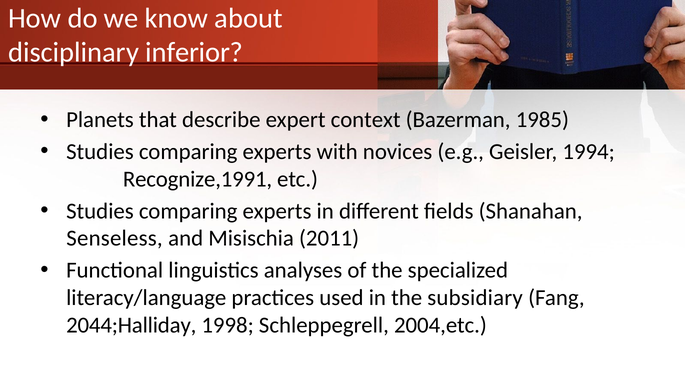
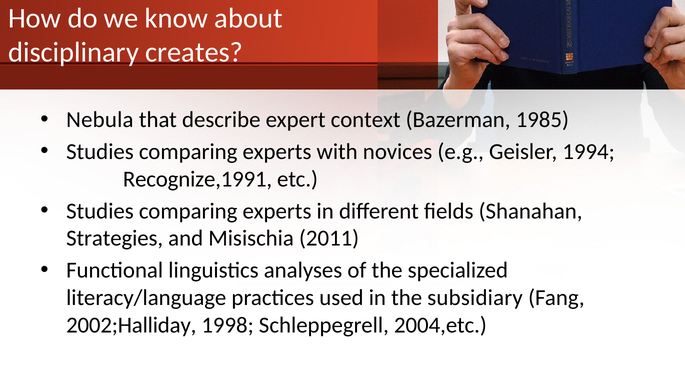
inferior: inferior -> creates (194, 53)
Planets: Planets -> Nebula (100, 120)
Senseless: Senseless -> Strategies (115, 239)
2044;Halliday: 2044;Halliday -> 2002;Halliday (131, 325)
